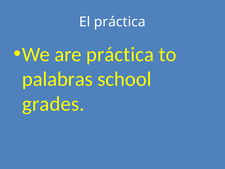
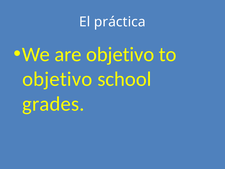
are práctica: práctica -> objetivo (120, 54)
palabras: palabras -> objetivo (57, 79)
